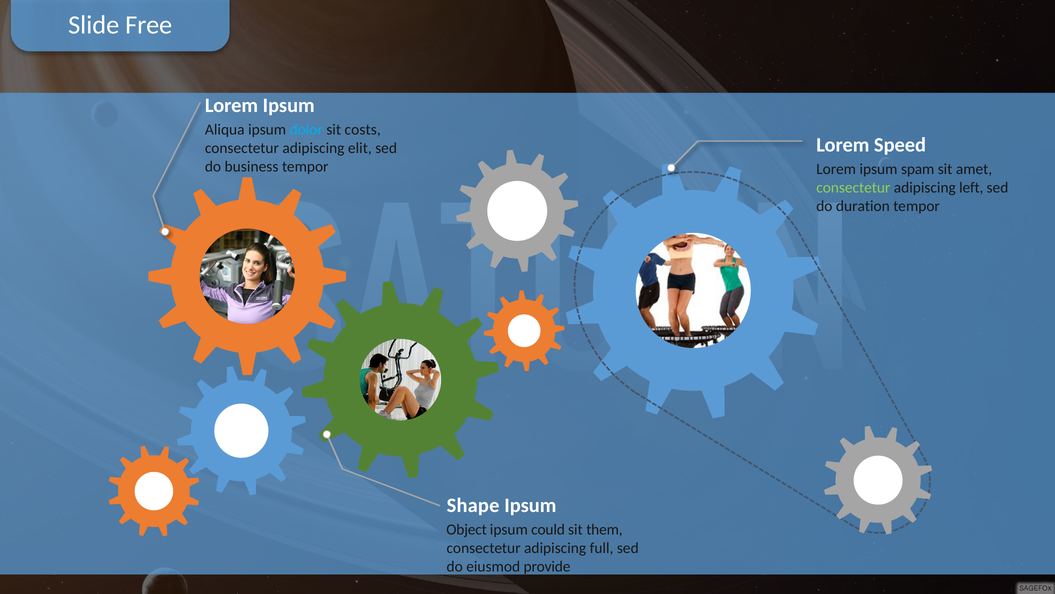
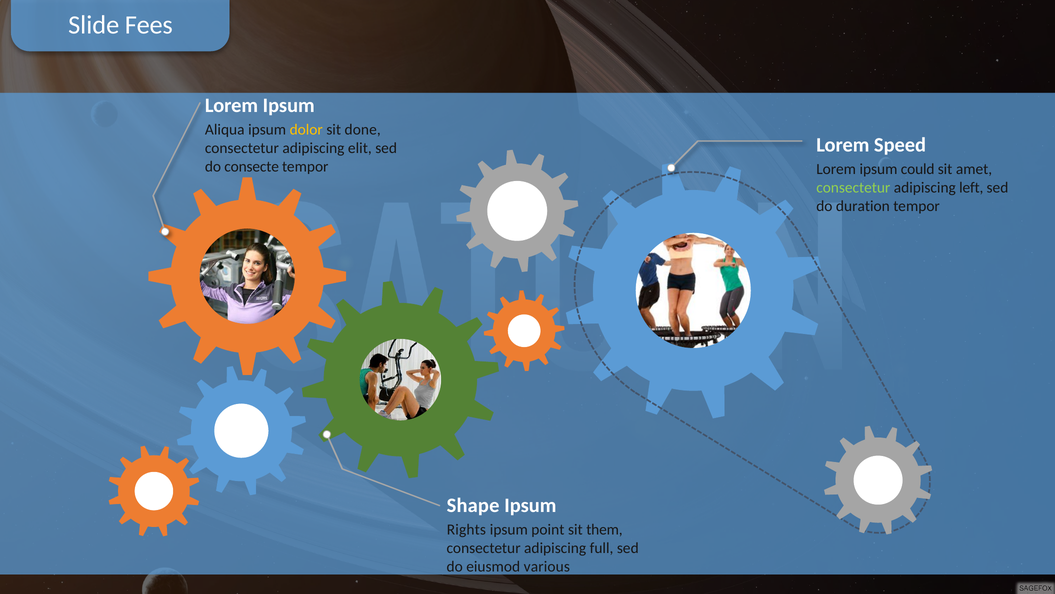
Free: Free -> Fees (149, 25)
dolor colour: light blue -> yellow (306, 130)
costs: costs -> done (363, 130)
business: business -> consecte (252, 166)
spam: spam -> could (918, 169)
Object: Object -> Rights (466, 529)
could: could -> point (548, 529)
provide: provide -> various (547, 566)
